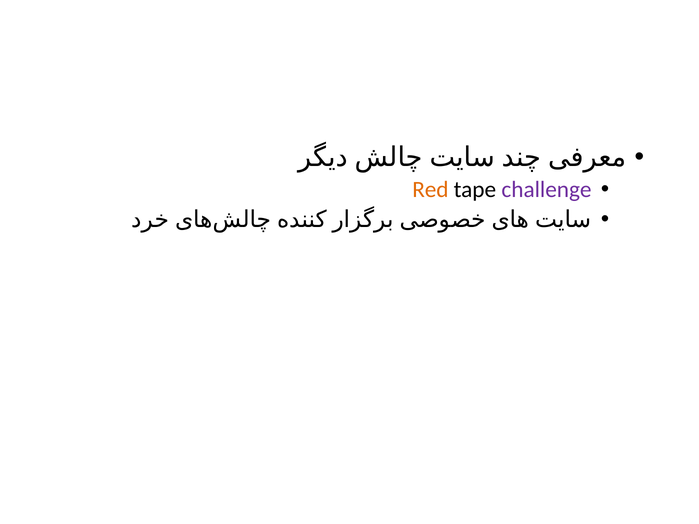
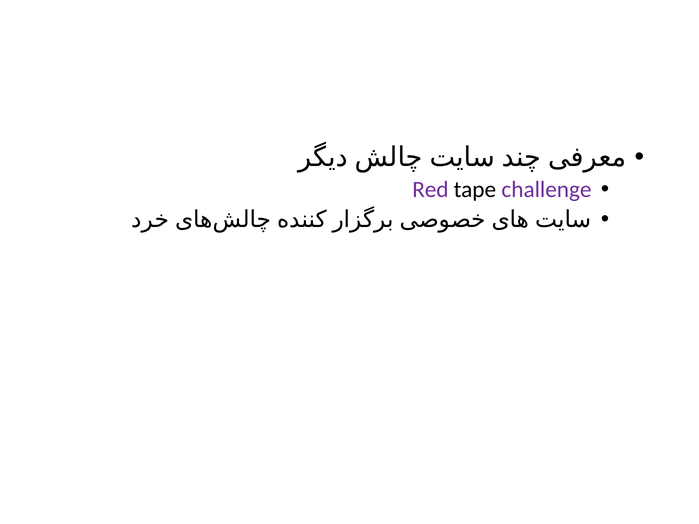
Red colour: orange -> purple (430, 190)
